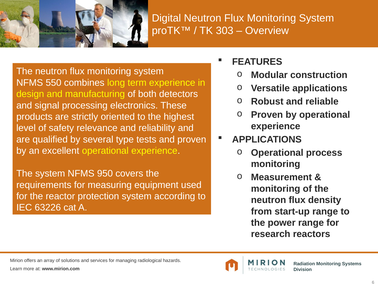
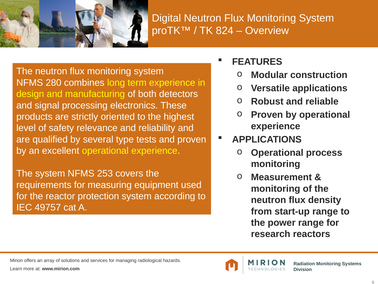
303: 303 -> 824 (225, 31)
550: 550 -> 280 (54, 83)
950: 950 -> 253 (105, 173)
63226: 63226 -> 49757 (48, 207)
